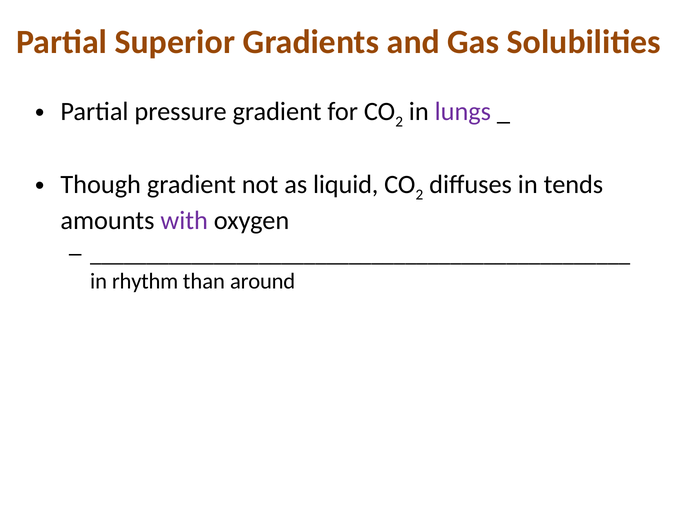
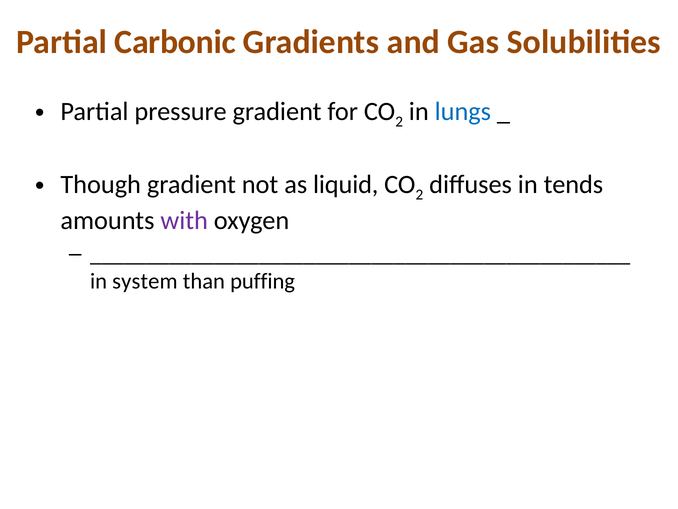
Superior: Superior -> Carbonic (175, 42)
lungs colour: purple -> blue (463, 111)
rhythm: rhythm -> system (145, 281)
around: around -> puffing (263, 281)
